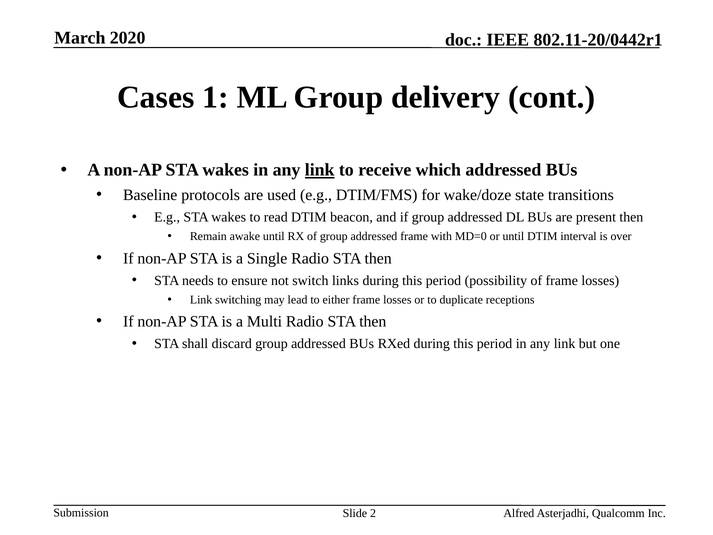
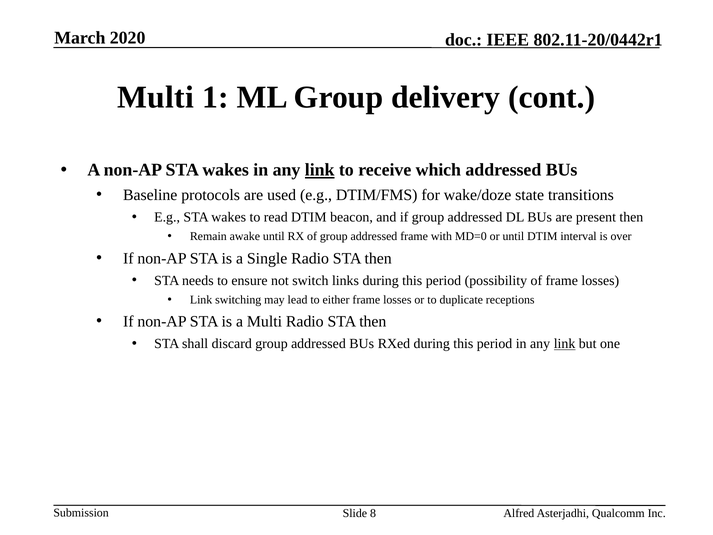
Cases: Cases -> Multi (156, 97)
link underline: none -> present (565, 344)
2: 2 -> 8 (373, 513)
